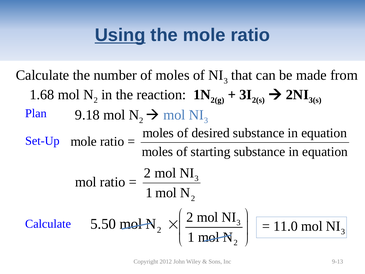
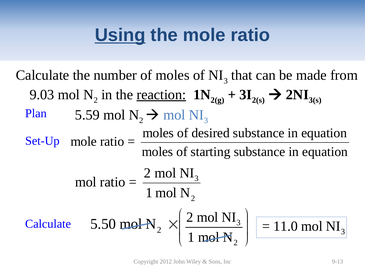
1.68: 1.68 -> 9.03 (42, 95)
reaction underline: none -> present (161, 95)
9.18: 9.18 -> 5.59 (87, 115)
